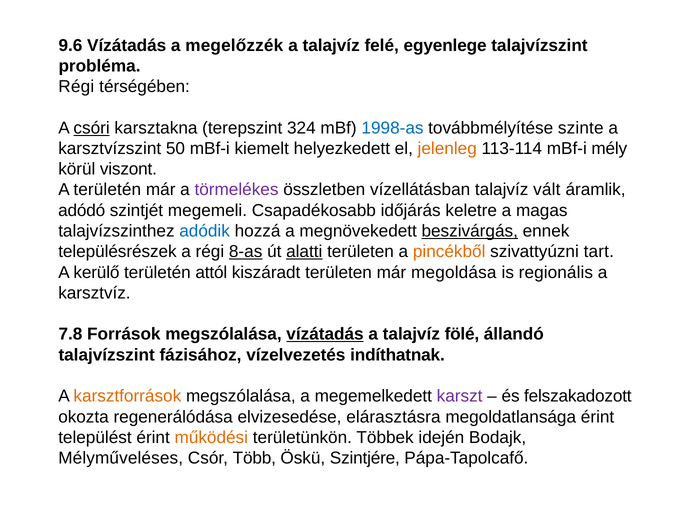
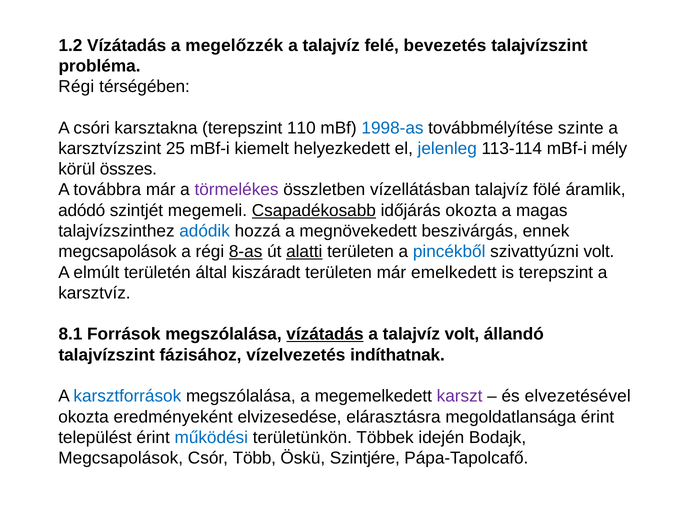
9.6: 9.6 -> 1.2 (70, 45)
egyenlege: egyenlege -> bevezetés (445, 45)
csóri underline: present -> none (92, 128)
324: 324 -> 110 (301, 128)
50: 50 -> 25 (175, 148)
jelenleg colour: orange -> blue (447, 148)
viszont: viszont -> összes (128, 169)
A területén: területén -> továbbra (107, 190)
vált: vált -> fölé (547, 190)
Csapadékosabb underline: none -> present (314, 210)
időjárás keletre: keletre -> okozta (471, 210)
beszivárgás underline: present -> none (470, 231)
településrészek: településrészek -> megcsapolások (117, 251)
pincékből colour: orange -> blue (449, 251)
szivattyúzni tart: tart -> volt (599, 251)
kerülő: kerülő -> elmúlt (96, 272)
attól: attól -> által (211, 272)
megoldása: megoldása -> emelkedett (454, 272)
is regionális: regionális -> terepszint (556, 272)
7.8: 7.8 -> 8.1 (70, 334)
talajvíz fölé: fölé -> volt (462, 334)
karsztforrások colour: orange -> blue (127, 396)
felszakadozott: felszakadozott -> elvezetésével (578, 396)
regenerálódása: regenerálódása -> eredményeként (173, 416)
működési colour: orange -> blue (211, 437)
Mélyműveléses: Mélyműveléses -> Megcsapolások (121, 457)
